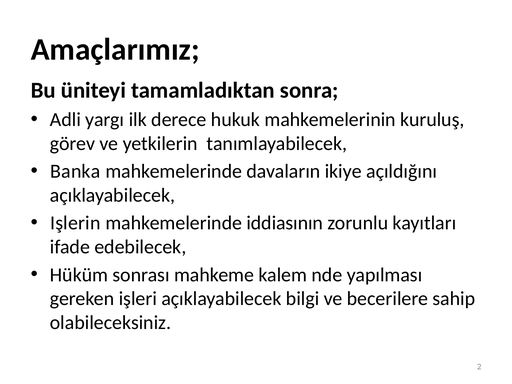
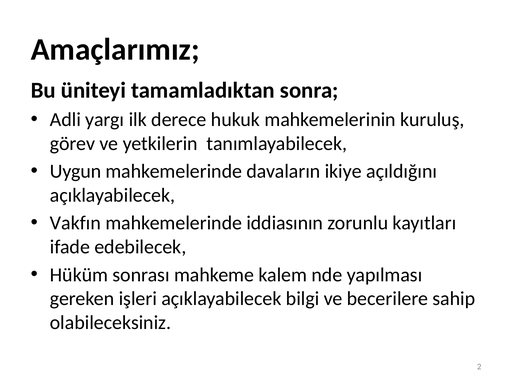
Banka: Banka -> Uygun (76, 171)
Işlerin: Işlerin -> Vakfın (75, 223)
